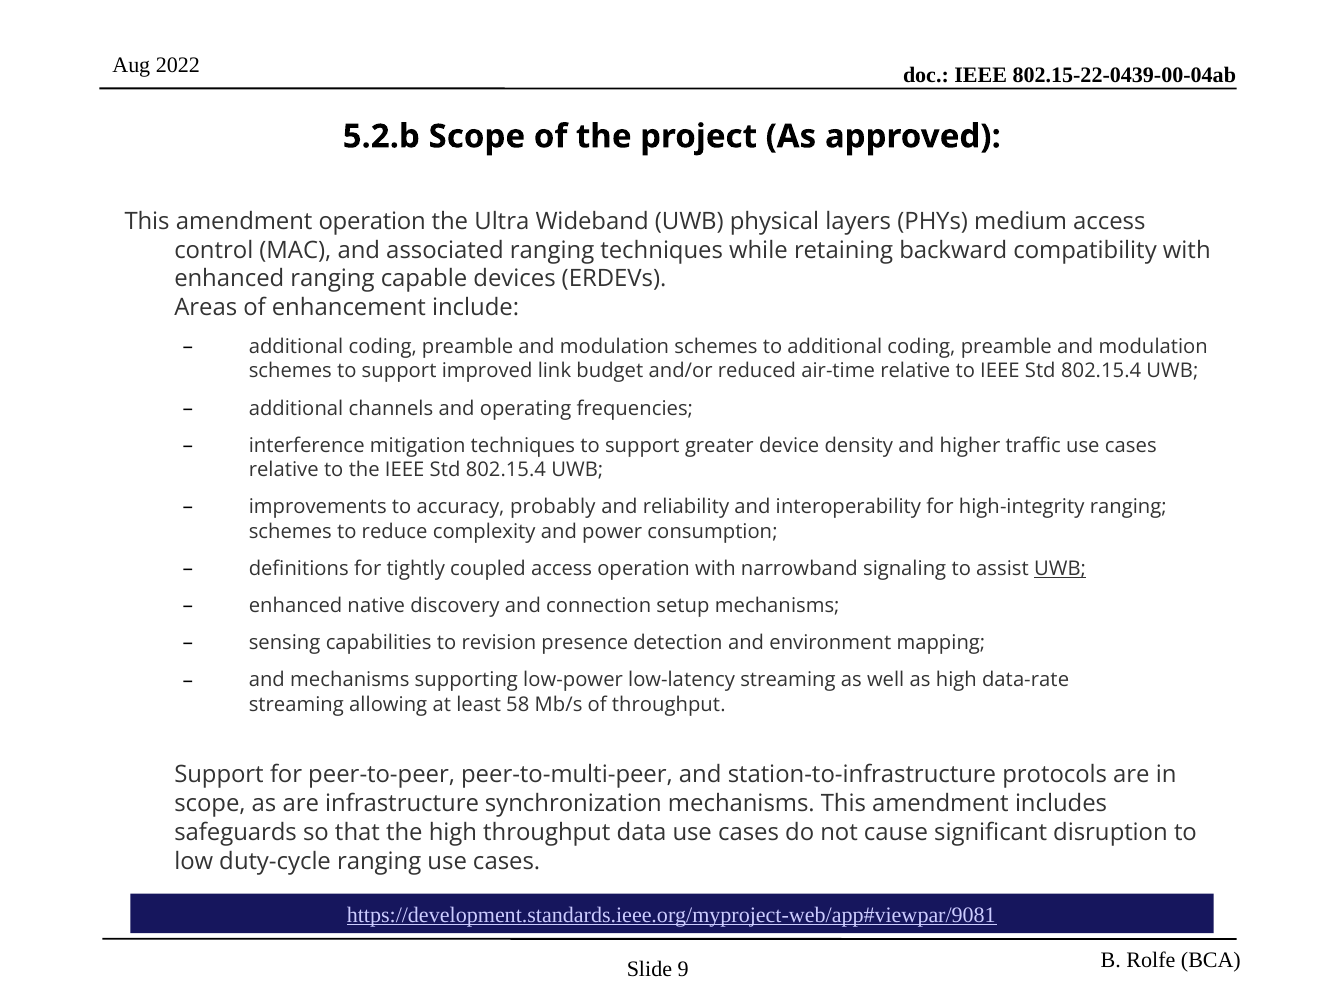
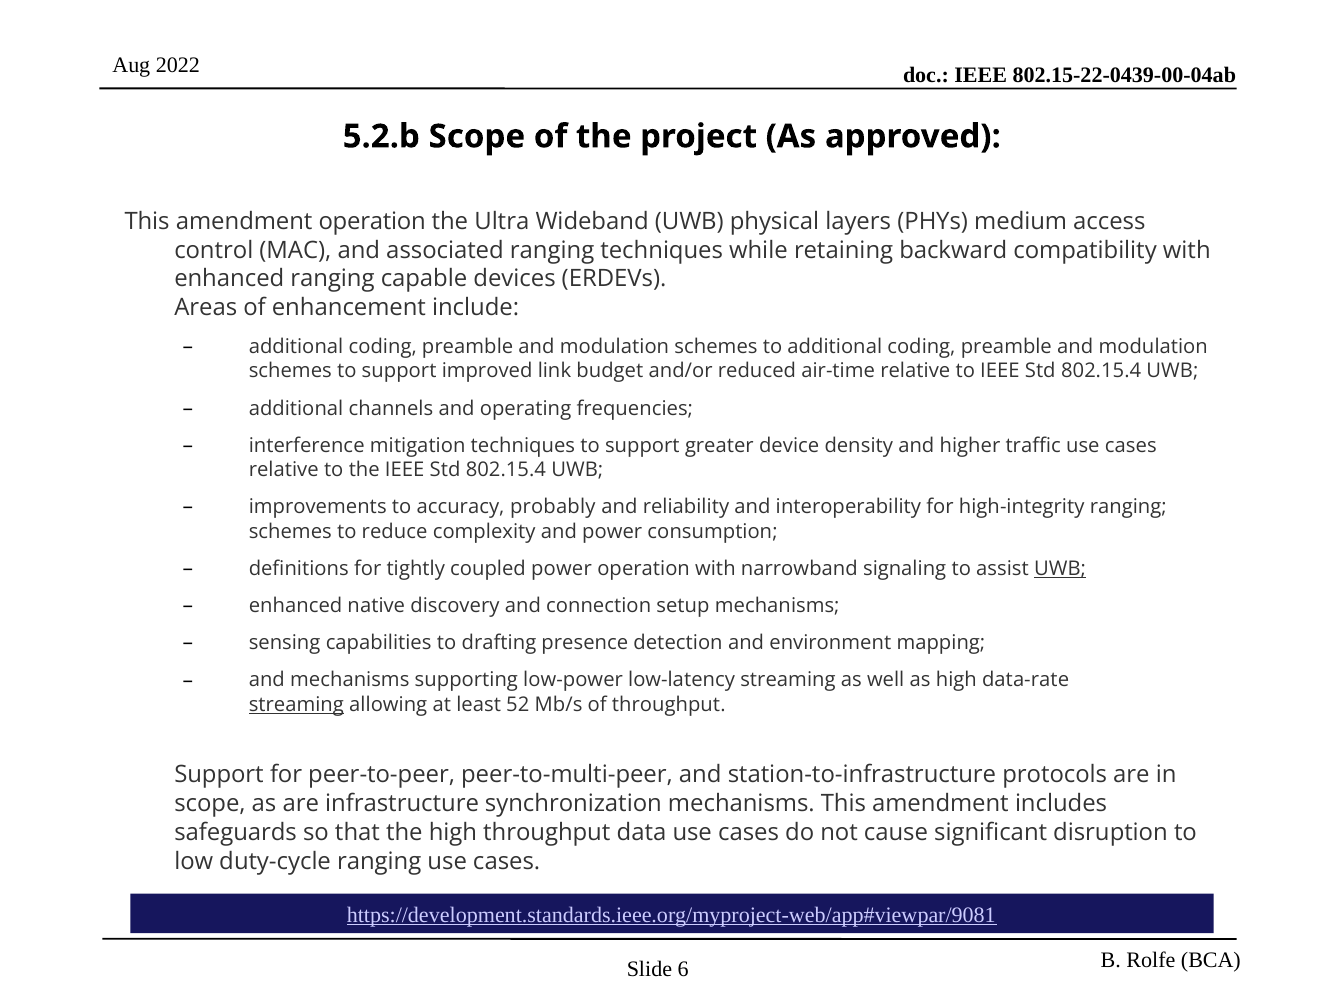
coupled access: access -> power (561, 569)
revision: revision -> drafting (499, 643)
streaming underline: none -> present (296, 704)
58: 58 -> 52 (518, 704)
9: 9 -> 6 (683, 969)
